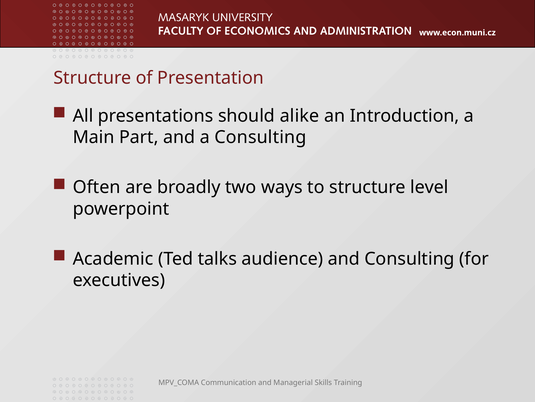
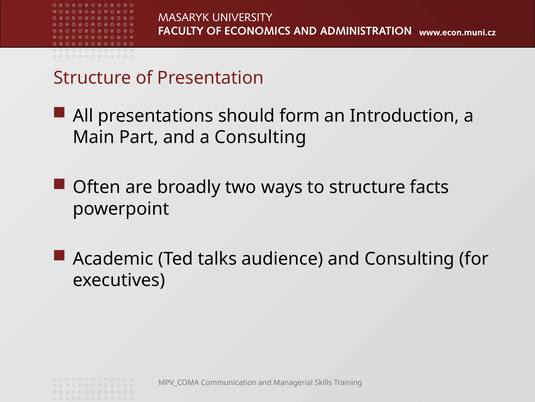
alike: alike -> form (300, 116)
level: level -> facts (429, 187)
